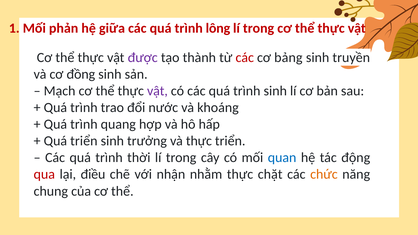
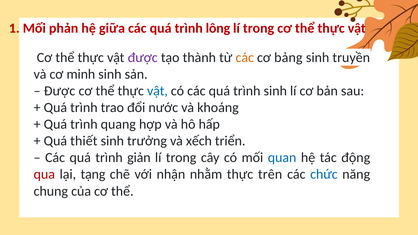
các colour: red -> orange (245, 57)
đồng: đồng -> minh (81, 74)
Mạch: Mạch -> Được (59, 91)
vật colour: purple -> blue (157, 91)
Quá triển: triển -> thiết (84, 141)
và thực: thực -> xếch (199, 141)
thời: thời -> giản (139, 158)
điều: điều -> tạng (93, 174)
chặt: chặt -> trên (270, 174)
chức colour: orange -> blue (324, 174)
